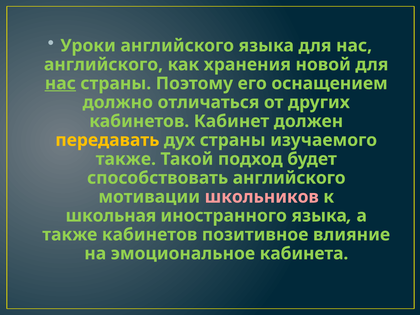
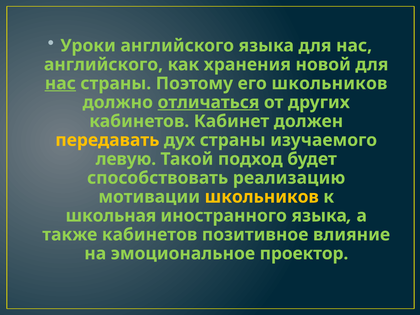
его оснащением: оснащением -> школьников (329, 83)
отличаться underline: none -> present (209, 102)
также: также -> левую (126, 159)
способствовать английского: английского -> реализацию (289, 178)
школьников colour: pink -> yellow (262, 197)
кабинета: кабинета -> проектор (304, 254)
